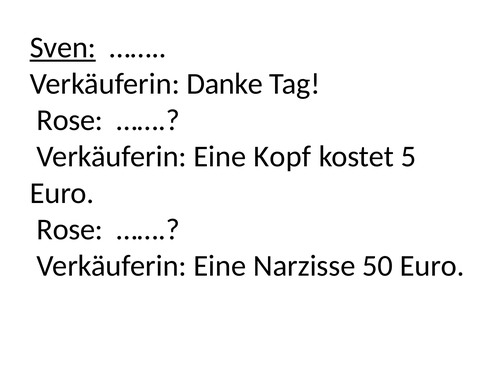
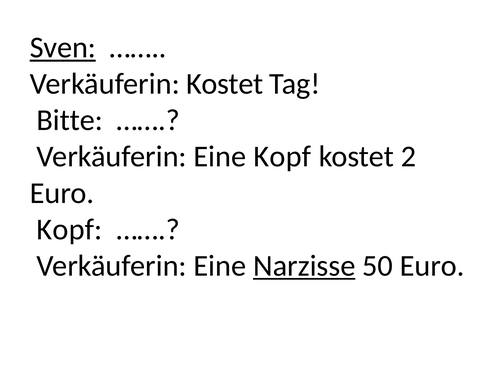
Verkäuferin Danke: Danke -> Kostet (225, 84)
Rose: Rose -> Bitte (70, 120)
5: 5 -> 2 (408, 157)
Rose: Rose -> Kopf (69, 229)
Narzisse underline: none -> present (304, 266)
